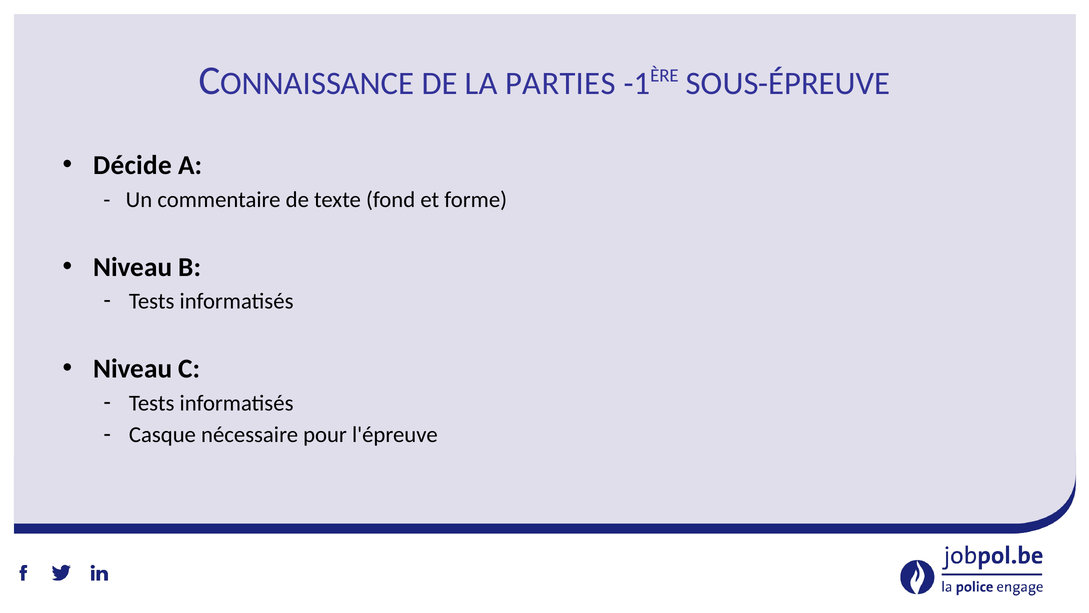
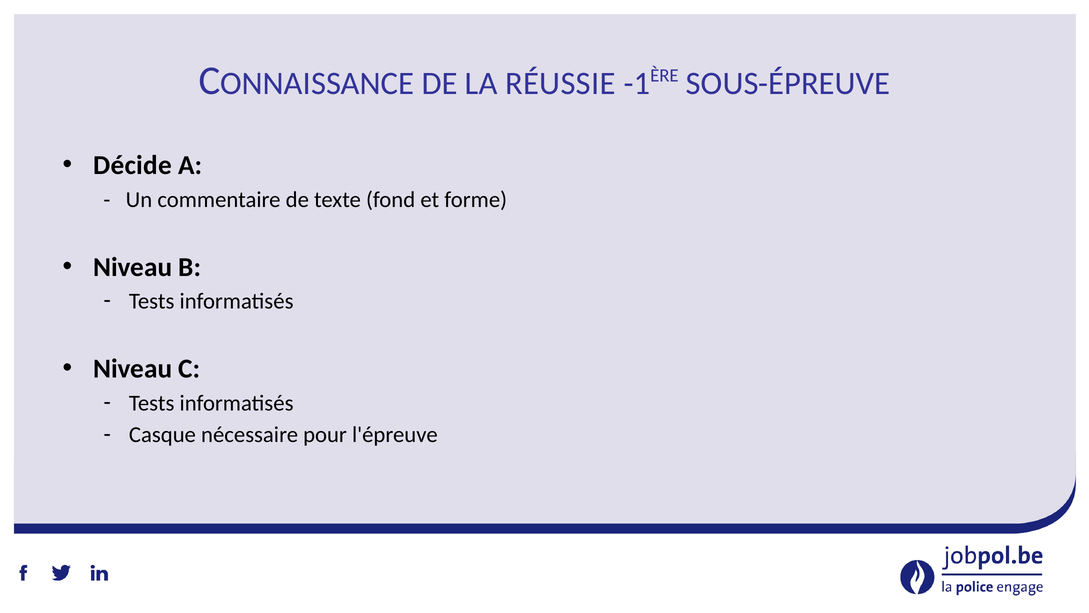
PARTIES: PARTIES -> RÉUSSIE (560, 83)
